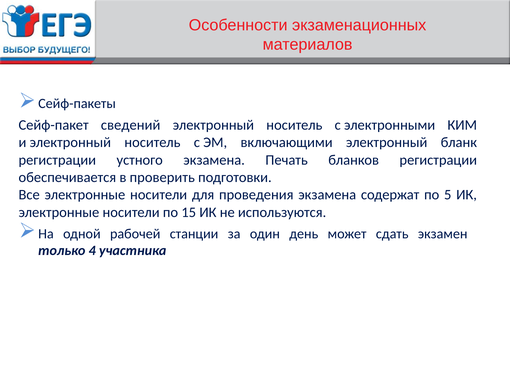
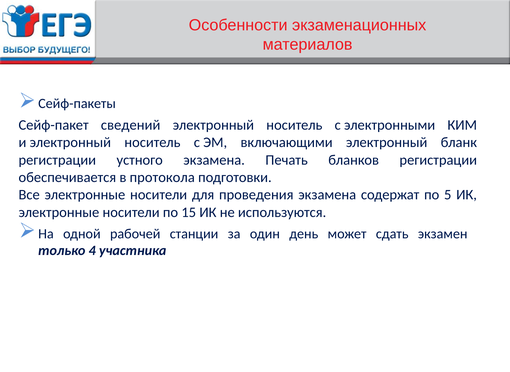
проверить: проверить -> протокола (162, 177)
